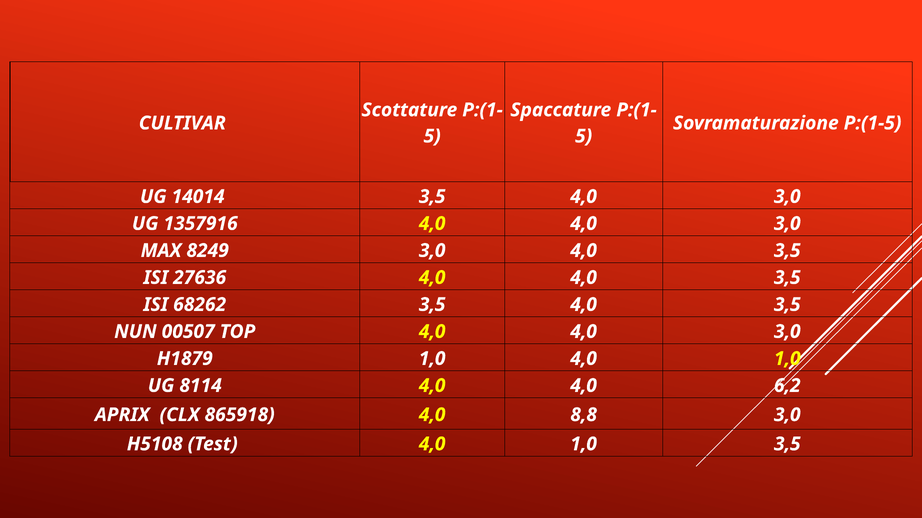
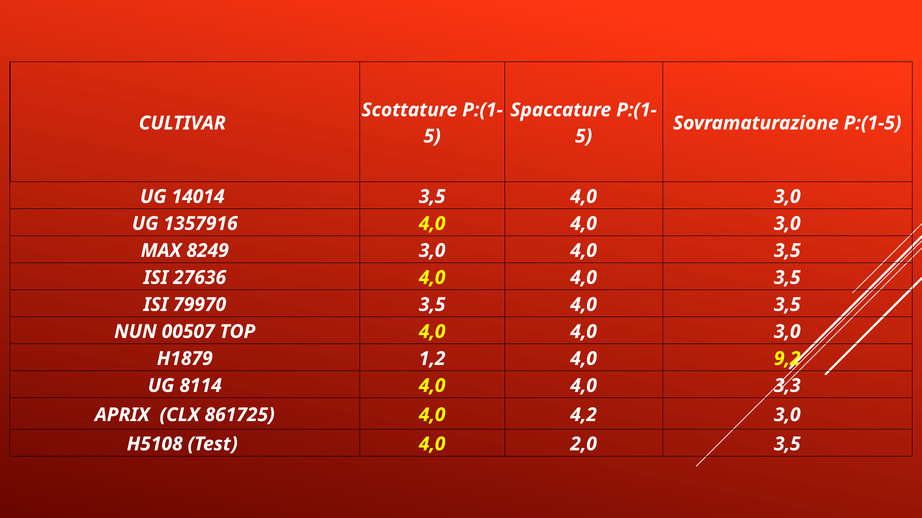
68262: 68262 -> 79970 (200, 305)
H1879 1,0: 1,0 -> 1,2 (432, 359)
1,0: 1,0 -> 9,2 (787, 359)
6,2: 6,2 -> 3,3 (787, 386)
865918: 865918 -> 861725 (240, 415)
8,8: 8,8 -> 4,2 (584, 415)
Test 4,0 1,0: 1,0 -> 2,0 (584, 444)
